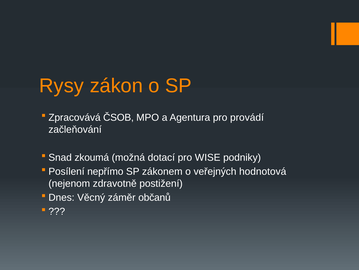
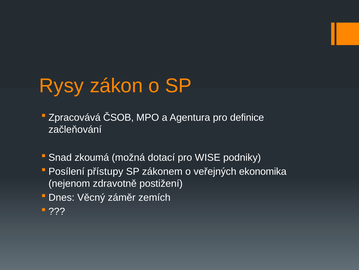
provádí: provádí -> definice (247, 117)
nepřímo: nepřímo -> přístupy (105, 171)
hodnotová: hodnotová -> ekonomika (263, 171)
občanů: občanů -> zemích (154, 197)
